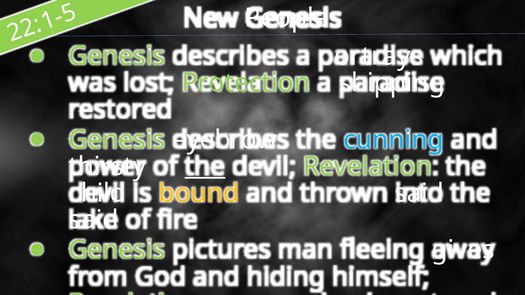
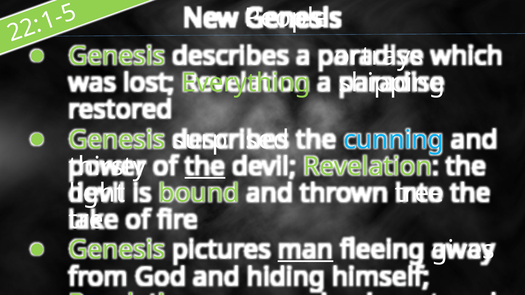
Protection: Protection -> Everything (246, 83)
eyebrows: eyebrows -> surprised (231, 140)
child: child -> light (97, 193)
bound colour: yellow -> light green (199, 193)
thrown said: said -> tree (419, 193)
said: said -> tree (94, 220)
man underline: none -> present (306, 250)
